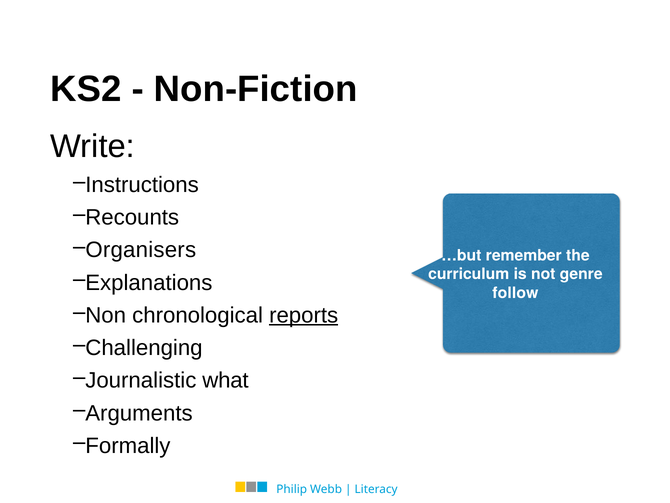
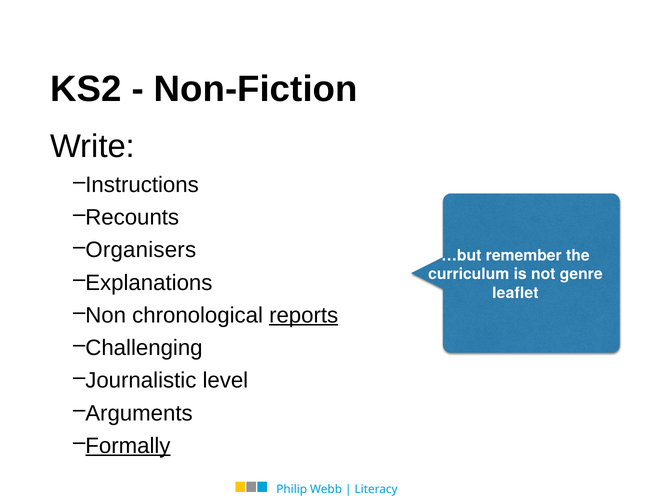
follow: follow -> leaflet (515, 293)
what: what -> level (225, 380)
Formally underline: none -> present (128, 445)
